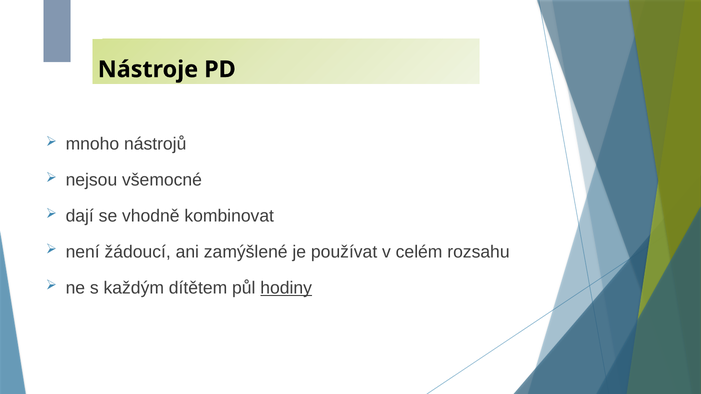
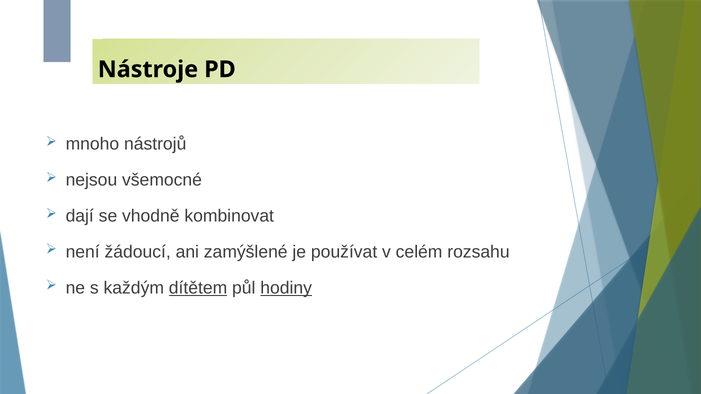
dítětem underline: none -> present (198, 288)
